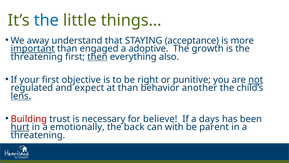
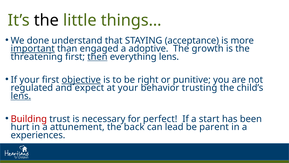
the colour: blue -> black (46, 20)
away: away -> done (38, 41)
everything also: also -> lens (169, 57)
objective underline: none -> present (81, 80)
not underline: present -> none (256, 80)
at than: than -> your (128, 88)
another: another -> trusting (200, 88)
believe: believe -> perfect (160, 119)
days: days -> start (209, 119)
hurt underline: present -> none (20, 127)
emotionally: emotionally -> attunement (77, 127)
with: with -> lead (174, 127)
threatening: threatening -> experiences (38, 135)
